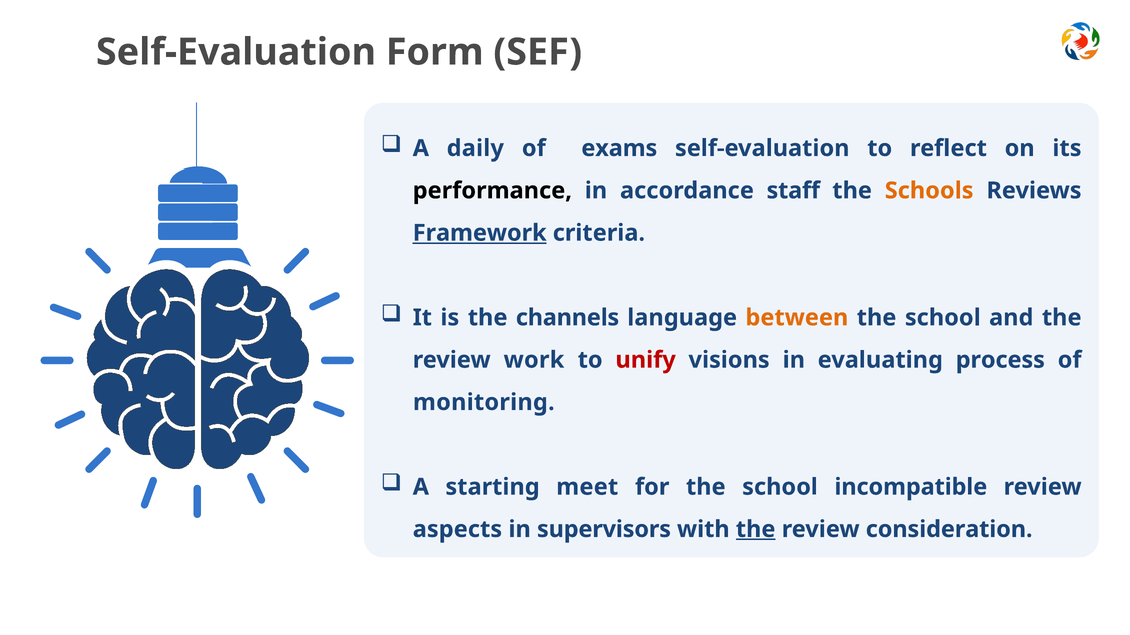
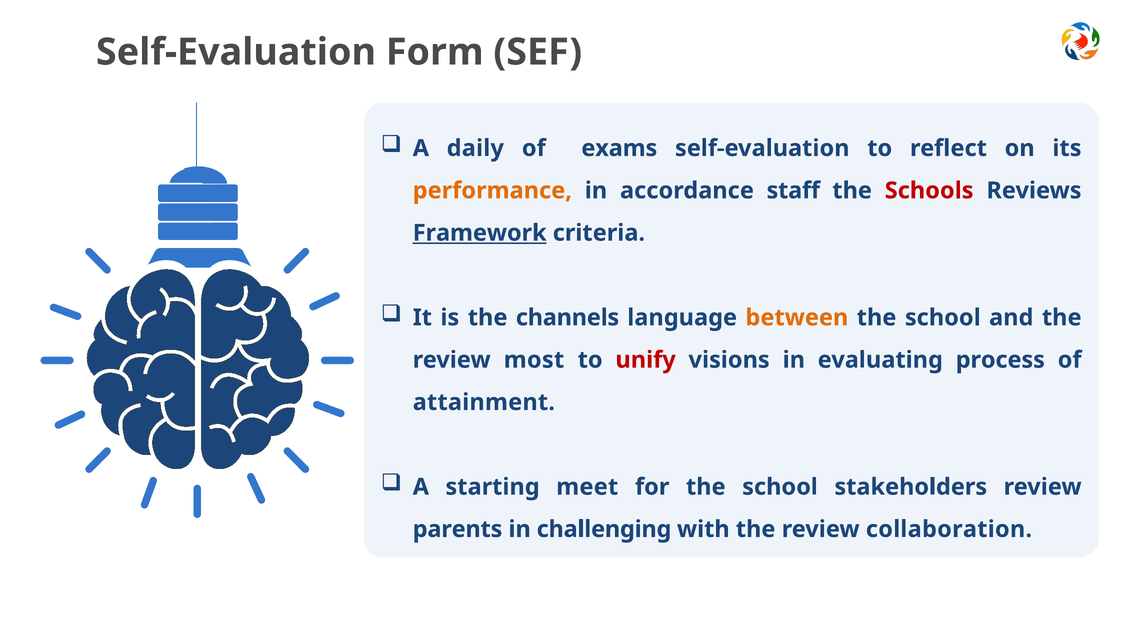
performance colour: black -> orange (492, 191)
Schools colour: orange -> red (929, 191)
work: work -> most (534, 360)
monitoring: monitoring -> attainment (484, 403)
incompatible: incompatible -> stakeholders (911, 487)
aspects: aspects -> parents (458, 530)
supervisors: supervisors -> challenging (604, 530)
the underline: present -> none (756, 530)
consideration: consideration -> collaboration (949, 530)
